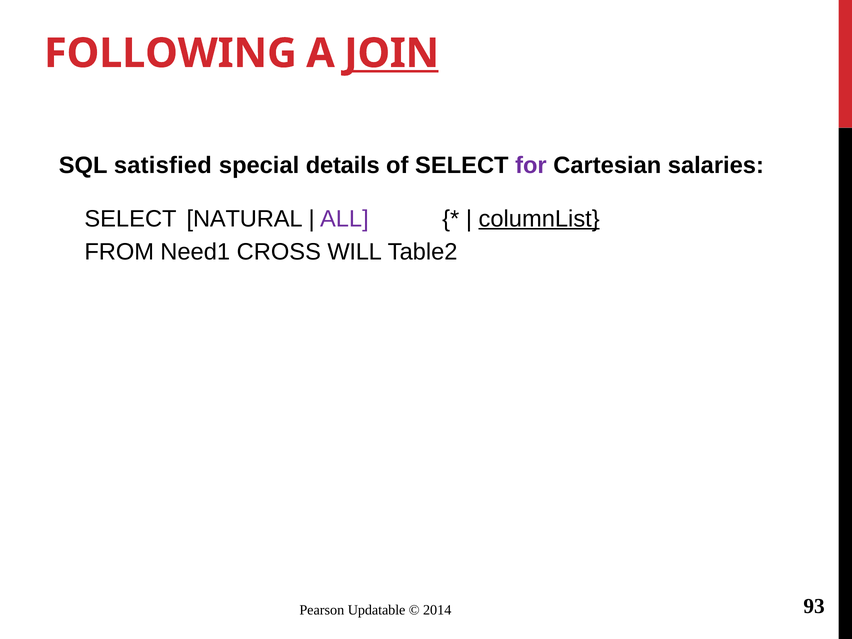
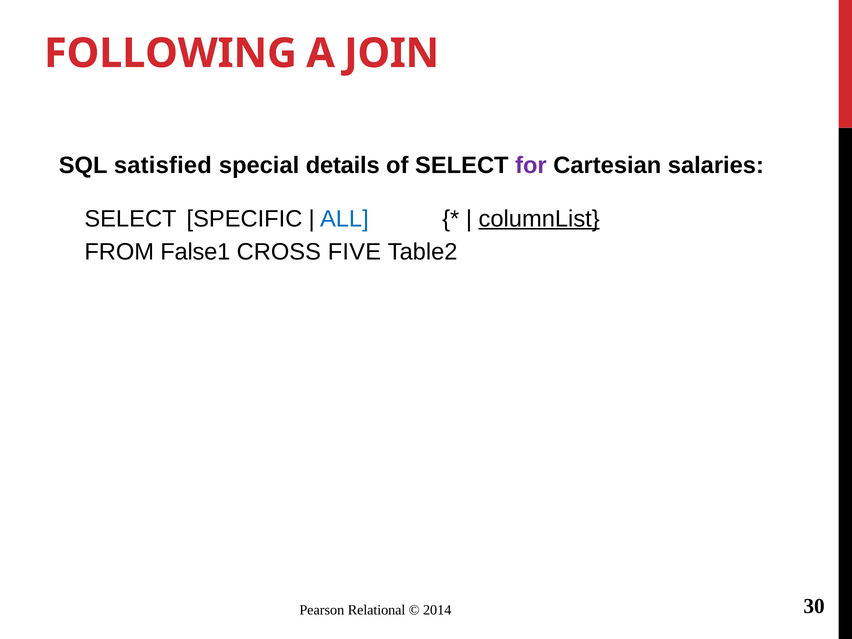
JOIN underline: present -> none (392, 53)
NATURAL: NATURAL -> SPECIFIC (244, 219)
ALL colour: purple -> blue (344, 219)
Need1: Need1 -> False1 (195, 252)
WILL: WILL -> FIVE (354, 252)
Updatable: Updatable -> Relational (377, 610)
93: 93 -> 30 (814, 606)
